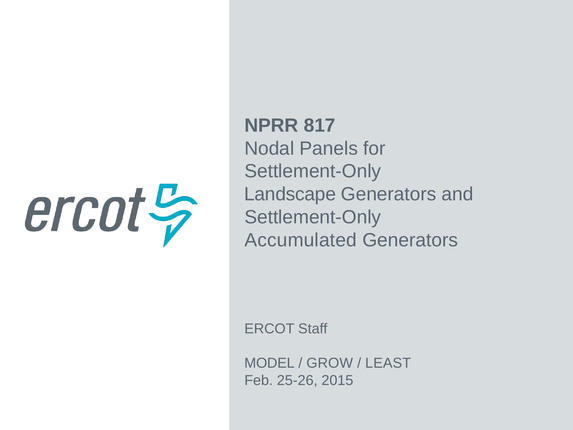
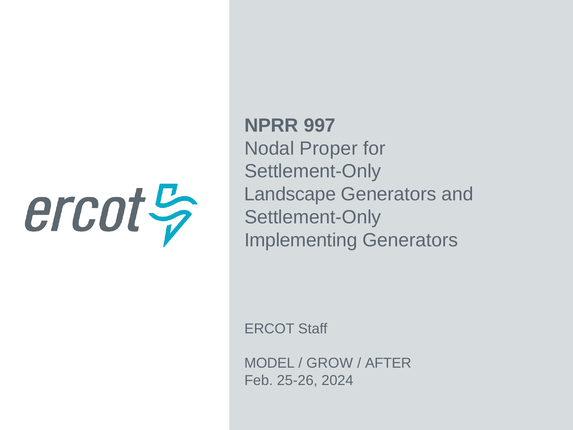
817: 817 -> 997 (320, 125)
Panels: Panels -> Proper (329, 148)
Accumulated: Accumulated -> Implementing (301, 240)
LEAST: LEAST -> AFTER (388, 363)
2015: 2015 -> 2024 (337, 380)
